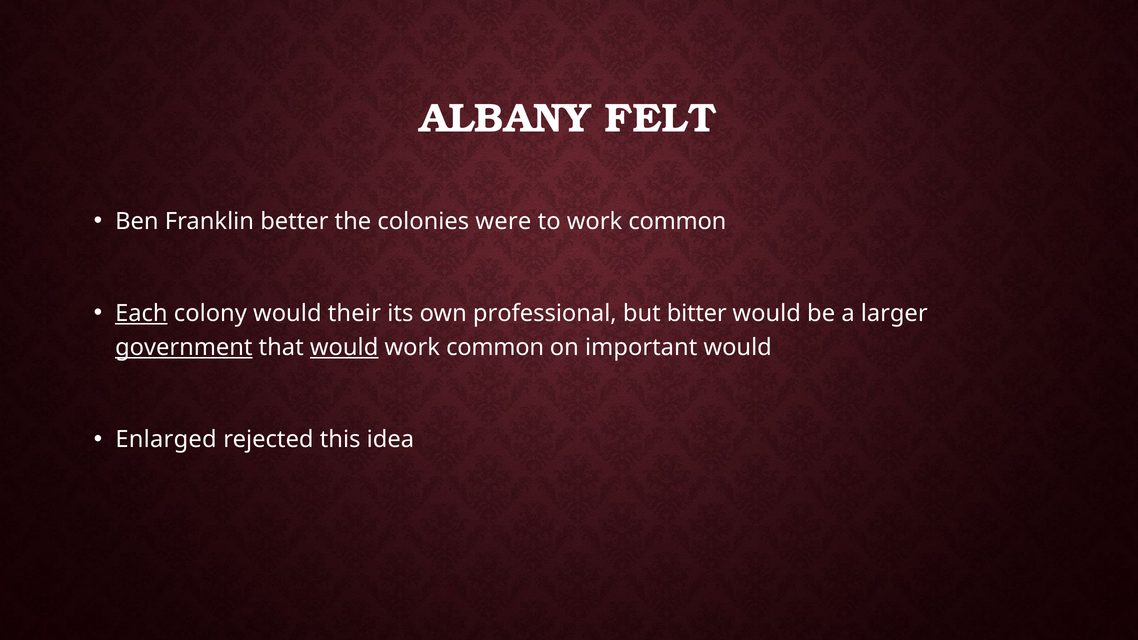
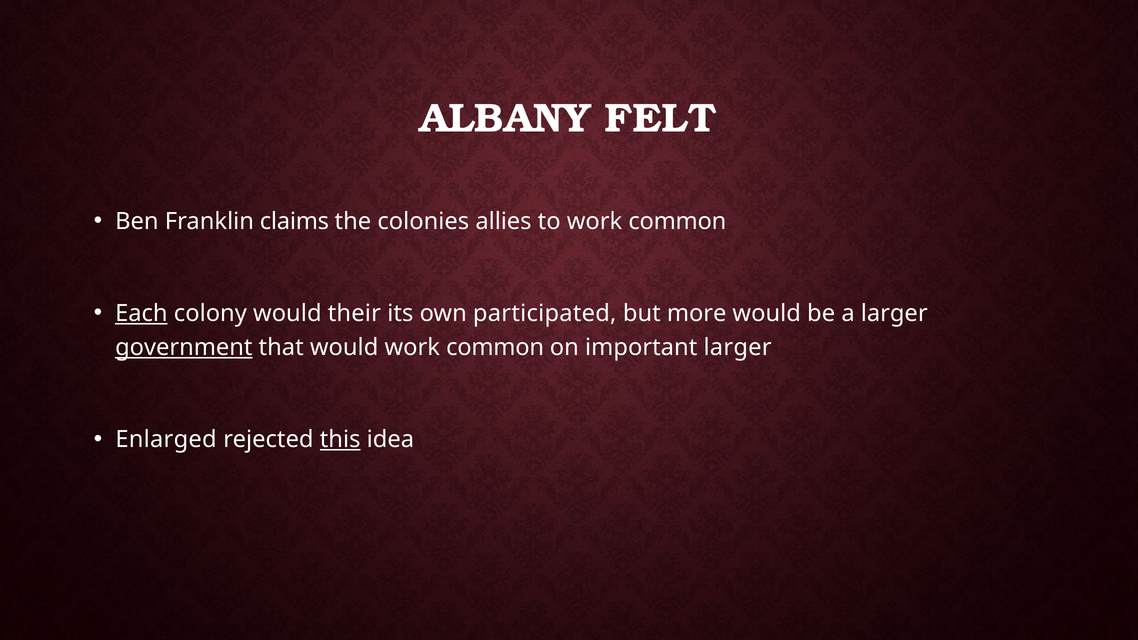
better: better -> claims (294, 221)
were: were -> allies (504, 221)
professional: professional -> participated (545, 313)
bitter: bitter -> more (697, 313)
would underline: present -> none (344, 348)
important would: would -> larger (738, 348)
this underline: none -> present (340, 440)
